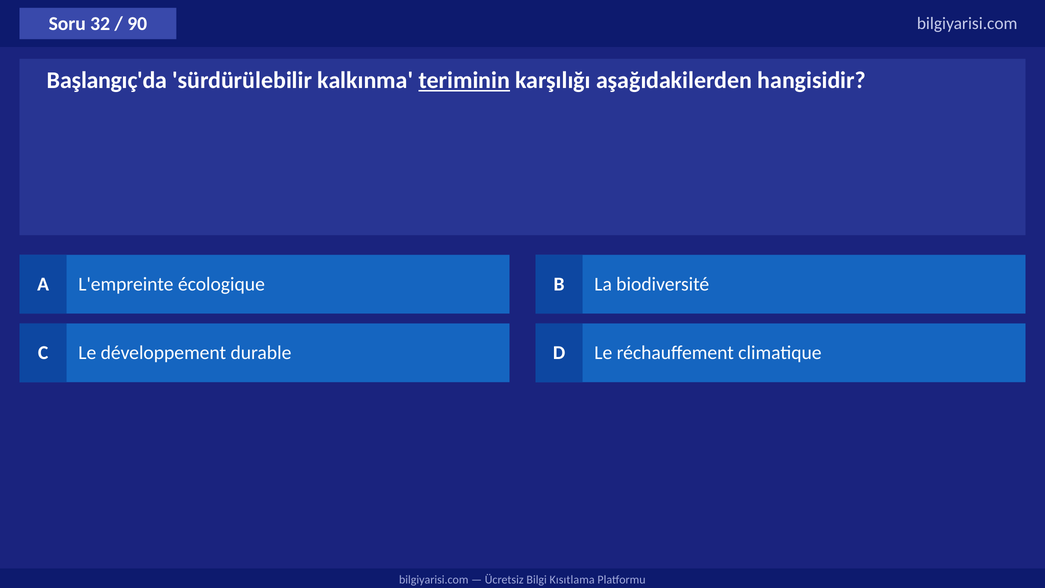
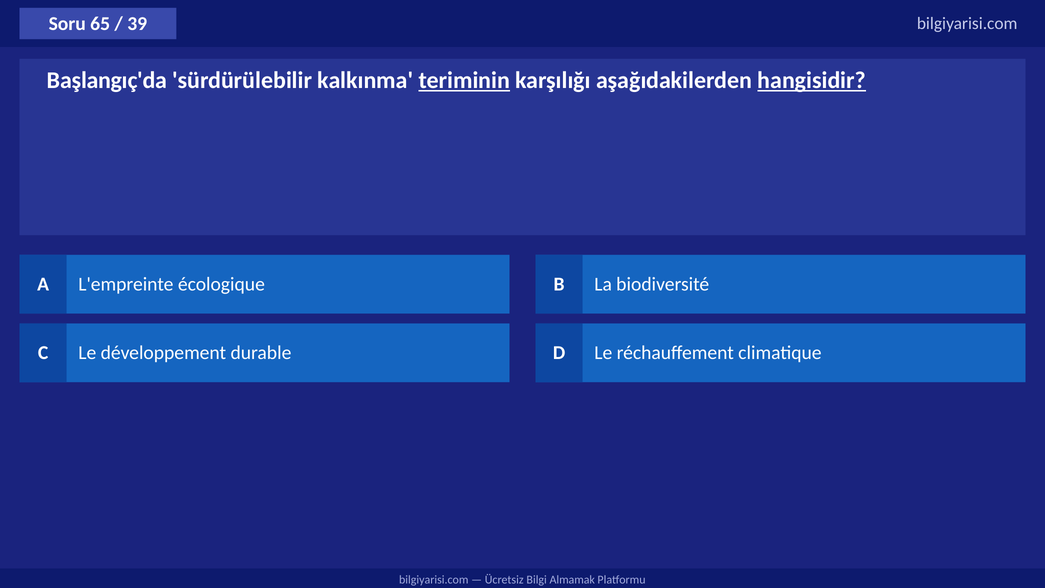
32: 32 -> 65 (100, 24)
90: 90 -> 39 (137, 24)
hangisidir underline: none -> present (812, 80)
Kısıtlama: Kısıtlama -> Almamak (572, 580)
